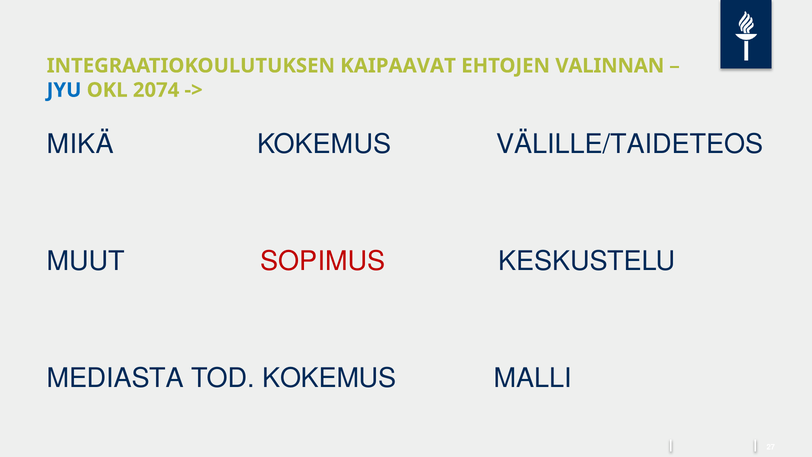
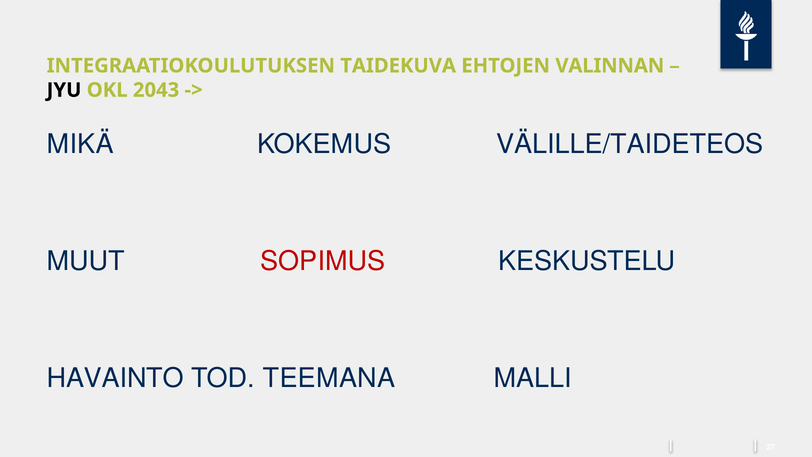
KAIPAAVAT: KAIPAAVAT -> TAIDEKUVA (398, 66)
JYU colour: blue -> black (64, 90)
2074: 2074 -> 2043 (156, 90)
MEDIASTA: MEDIASTA -> HAVAINTO (115, 378)
TOD KOKEMUS: KOKEMUS -> TEEMANA (329, 378)
